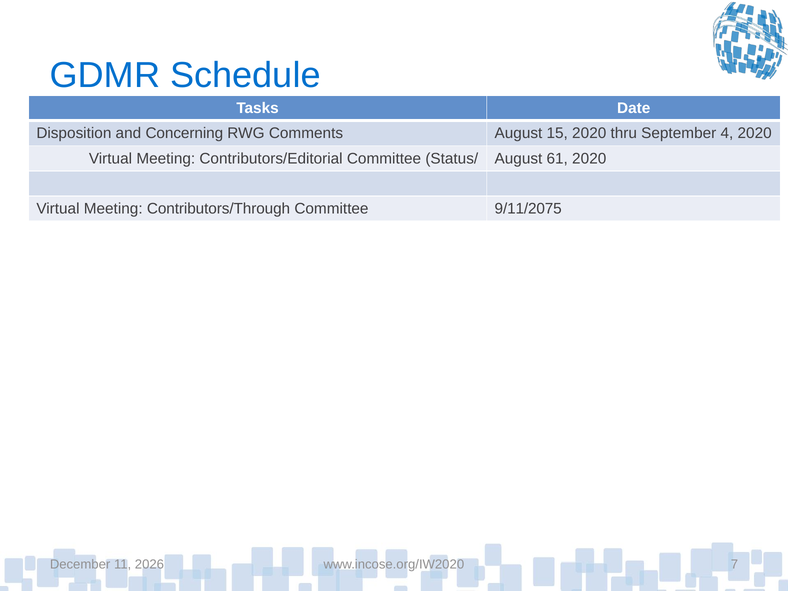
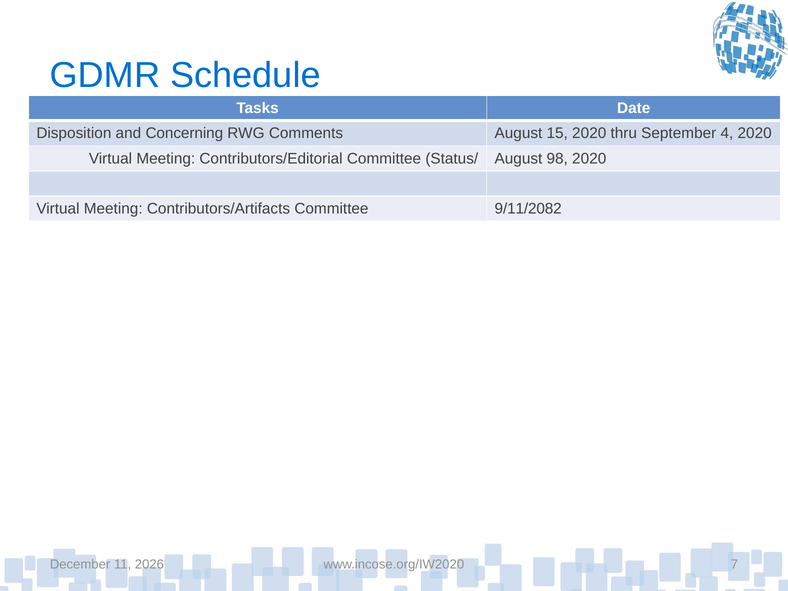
61: 61 -> 98 (557, 159)
Contributors/Through: Contributors/Through -> Contributors/Artifacts (218, 209)
9/11/2075: 9/11/2075 -> 9/11/2082 (528, 209)
